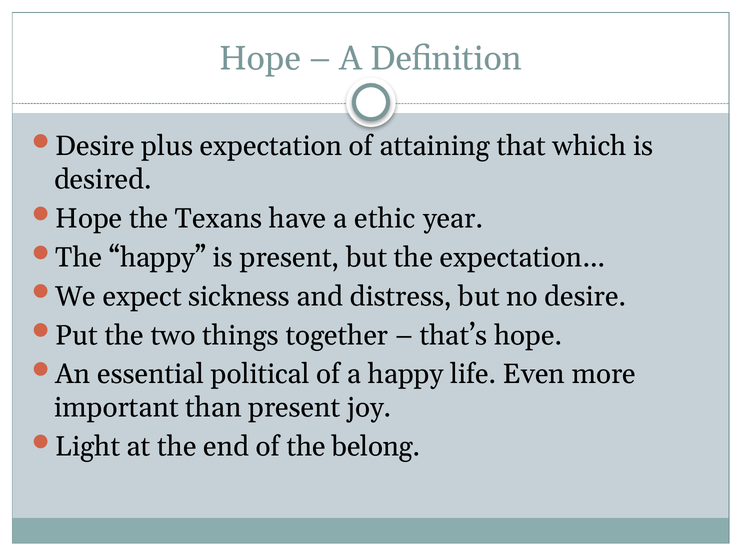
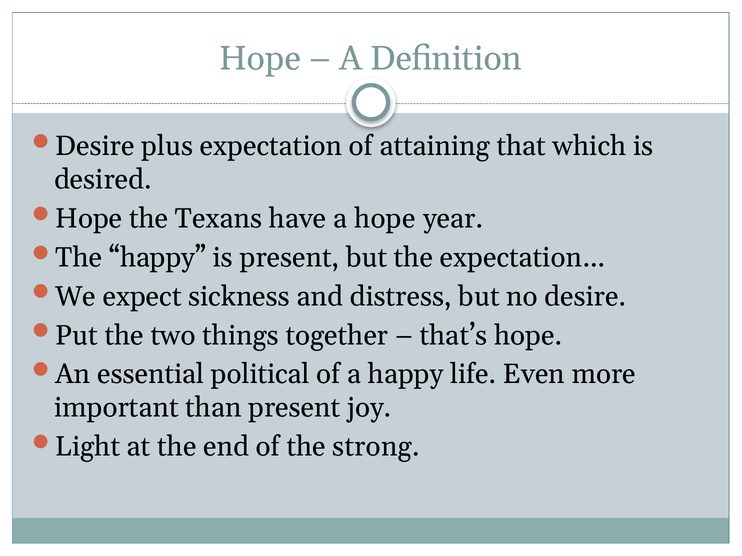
a ethic: ethic -> hope (385, 219)
belong: belong -> strong (376, 447)
